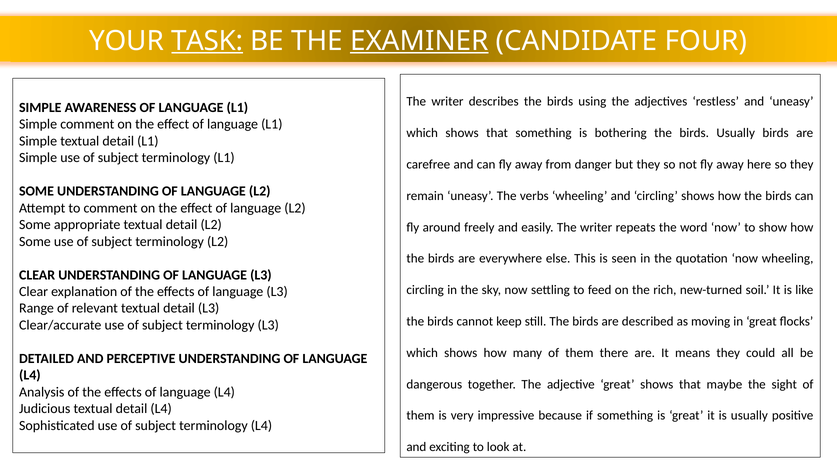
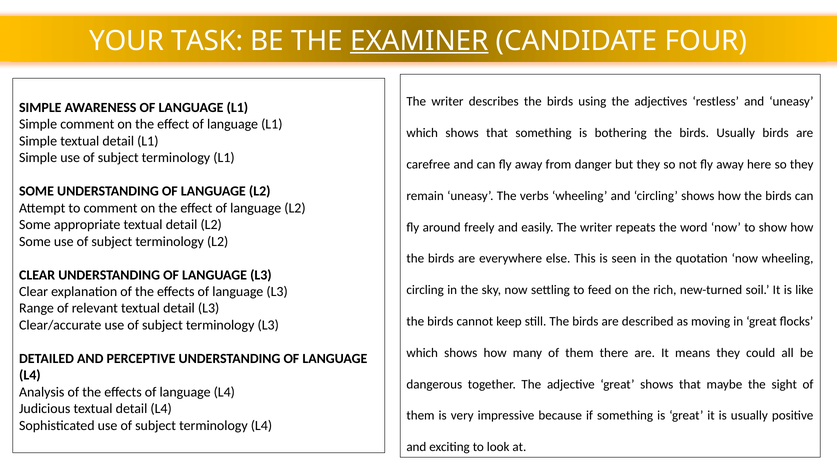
TASK underline: present -> none (207, 41)
